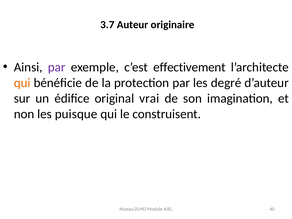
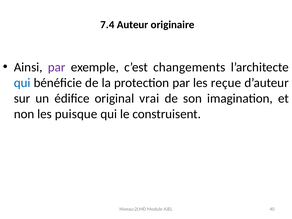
3.7: 3.7 -> 7.4 (107, 25)
effectivement: effectivement -> changements (189, 67)
qui colour: orange -> blue (22, 83)
degré: degré -> reçue (226, 83)
